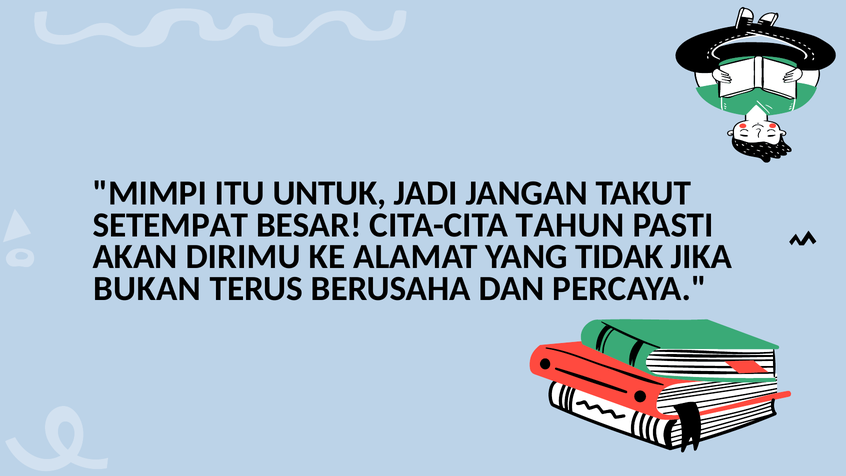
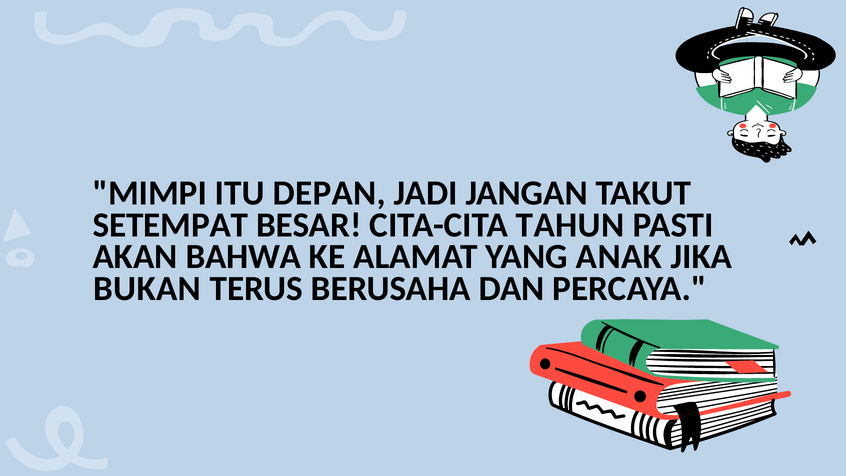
UNTUK: UNTUK -> DEPAN (329, 193)
DIRIMU: DIRIMU -> BAHWA (243, 257)
TIDAK: TIDAK -> ANAK (619, 257)
